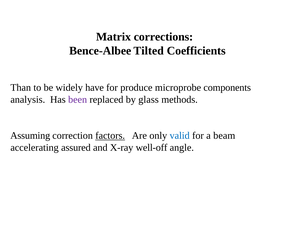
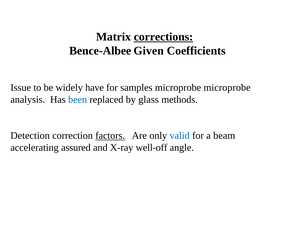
corrections underline: none -> present (163, 37)
Tilted: Tilted -> Given (149, 51)
Than: Than -> Issue (21, 88)
produce: produce -> samples (136, 88)
microprobe components: components -> microprobe (227, 88)
been colour: purple -> blue (78, 100)
Assuming: Assuming -> Detection (30, 136)
